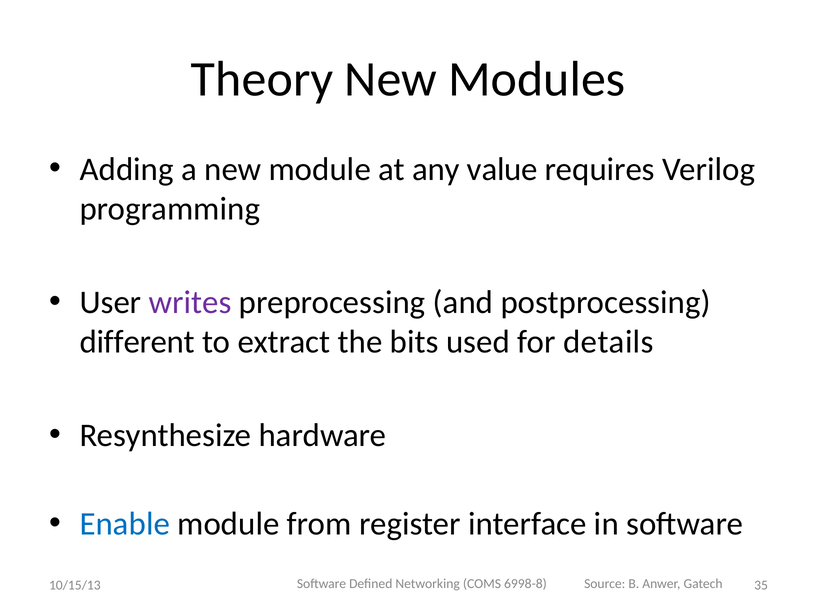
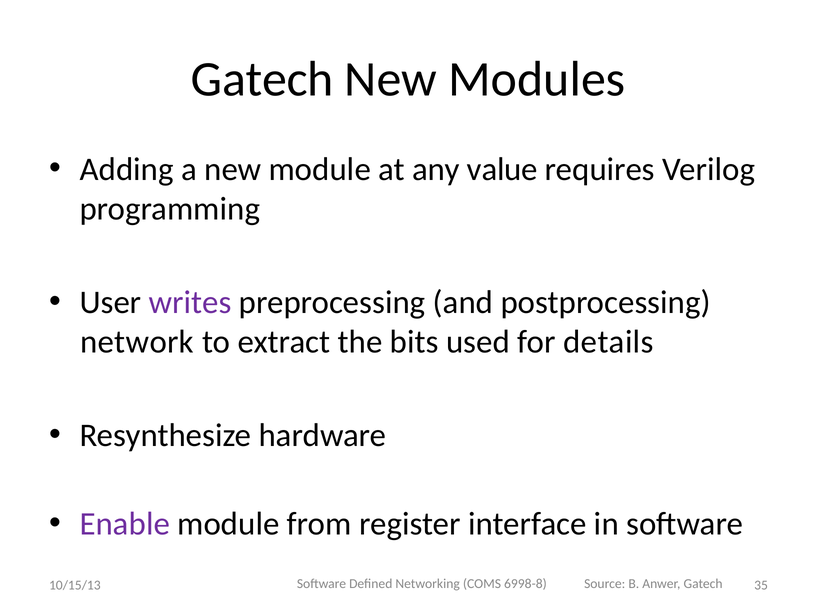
Theory: Theory -> Gatech (262, 79)
different: different -> network (137, 342)
Enable colour: blue -> purple (125, 524)
